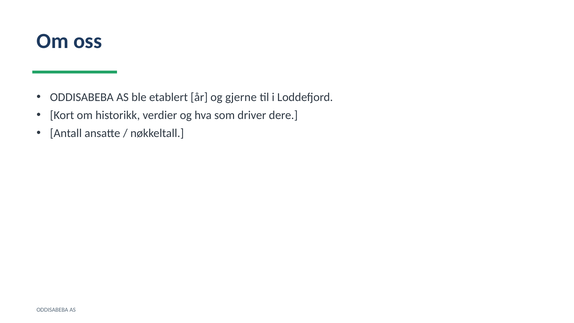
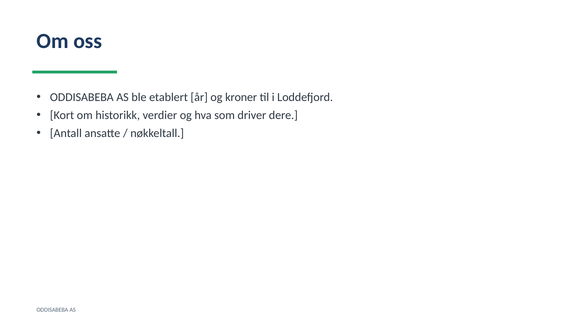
gjerne: gjerne -> kroner (241, 97)
